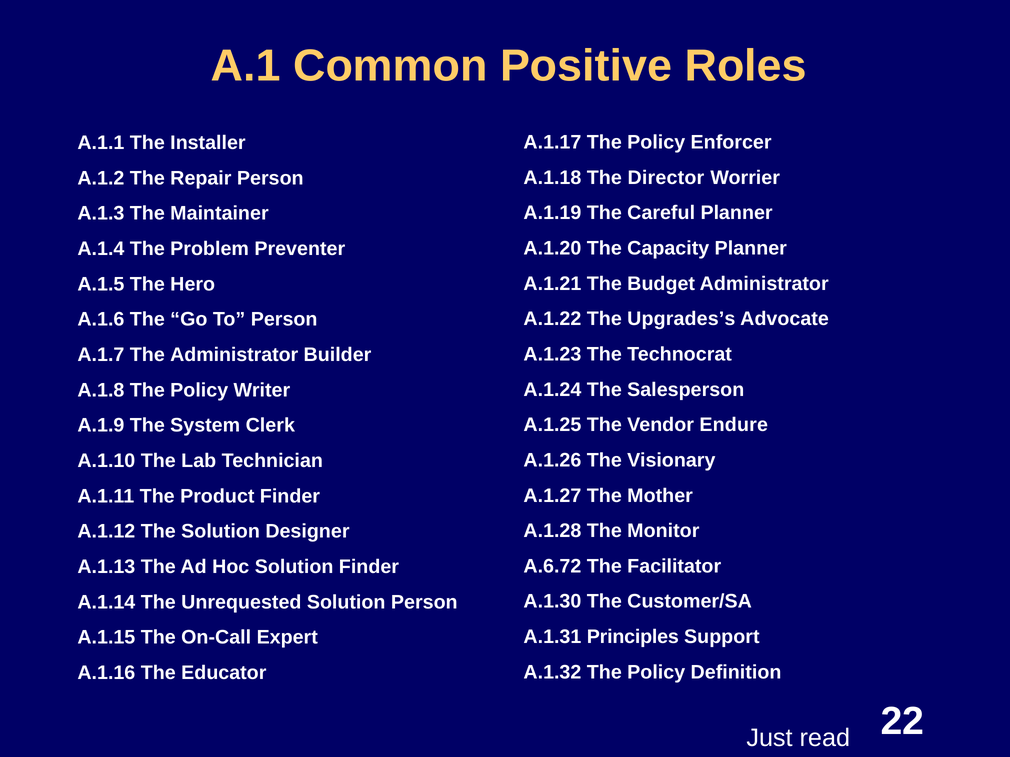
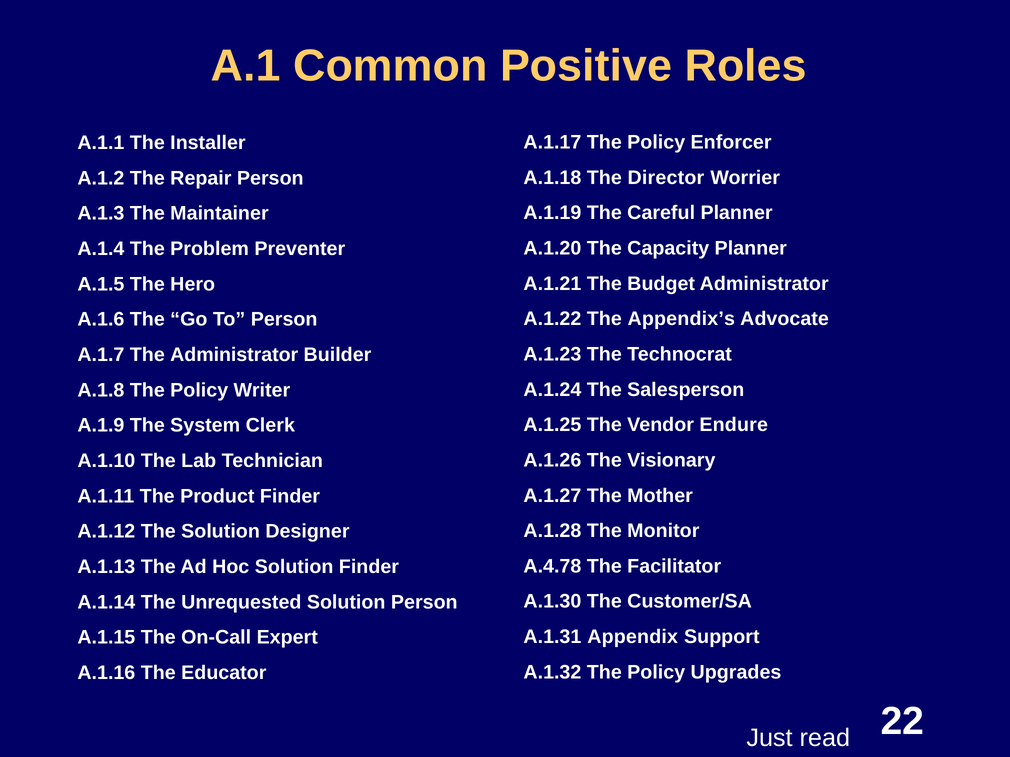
Upgrades’s: Upgrades’s -> Appendix’s (681, 319)
A.6.72: A.6.72 -> A.4.78 (552, 567)
Principles: Principles -> Appendix (633, 637)
Definition: Definition -> Upgrades (736, 673)
